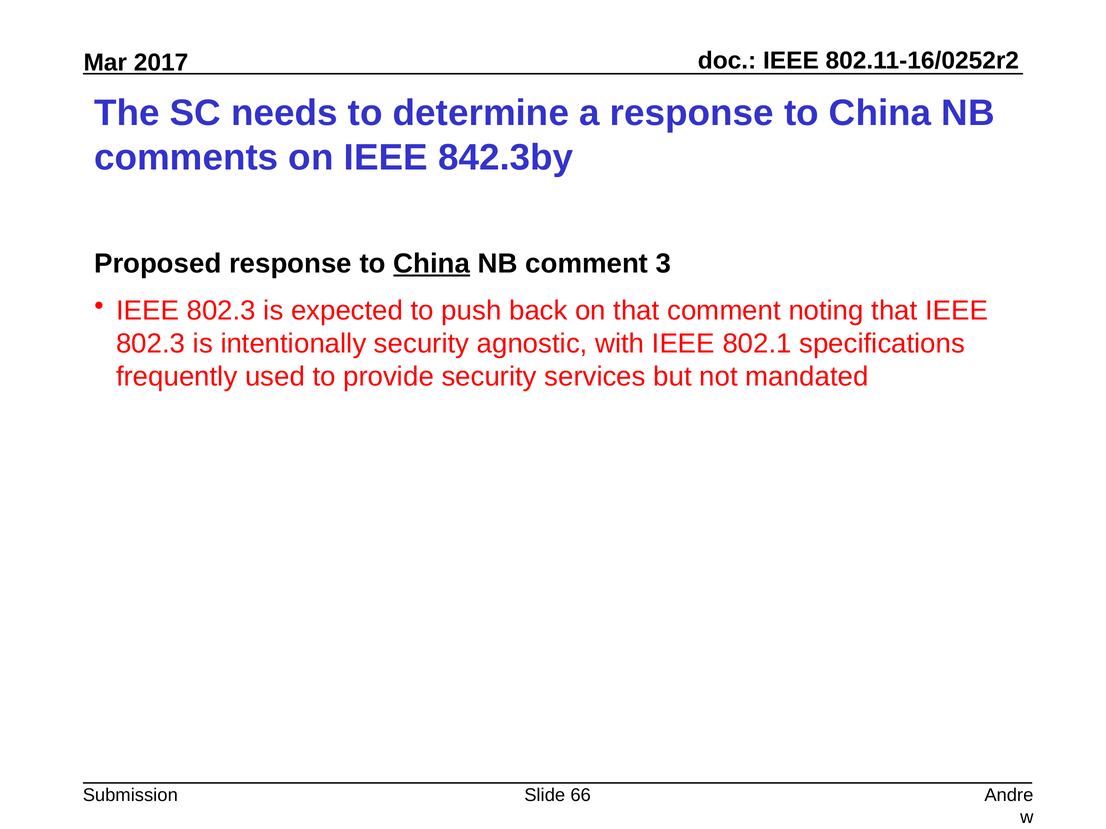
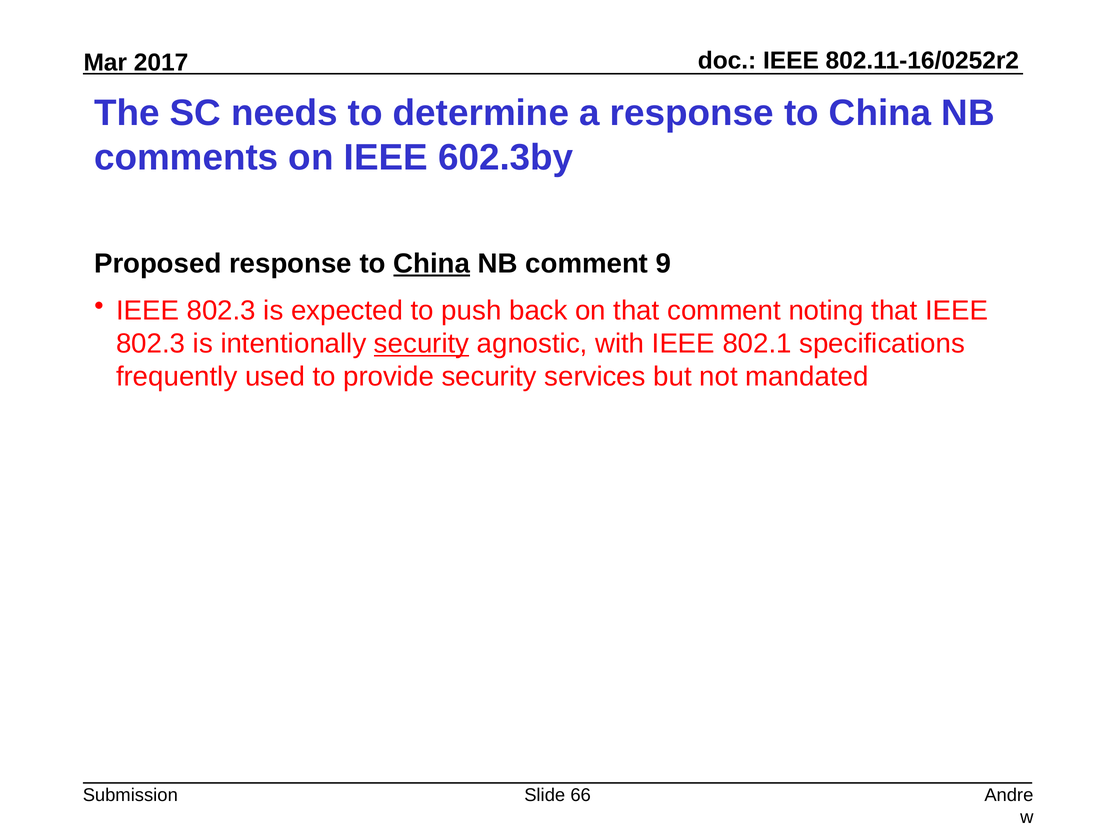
842.3by: 842.3by -> 602.3by (506, 157)
3: 3 -> 9 (663, 264)
security underline: none -> present (422, 344)
